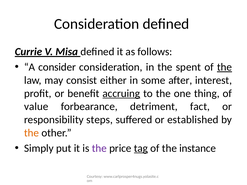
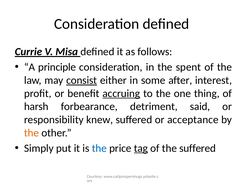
consider: consider -> principle (57, 67)
the underline: present -> none (224, 67)
consist underline: none -> present (82, 80)
value: value -> harsh (36, 107)
fact: fact -> said (200, 107)
steps: steps -> knew (100, 120)
established: established -> acceptance (193, 120)
the colour: purple -> blue (99, 148)
the instance: instance -> suffered (198, 148)
